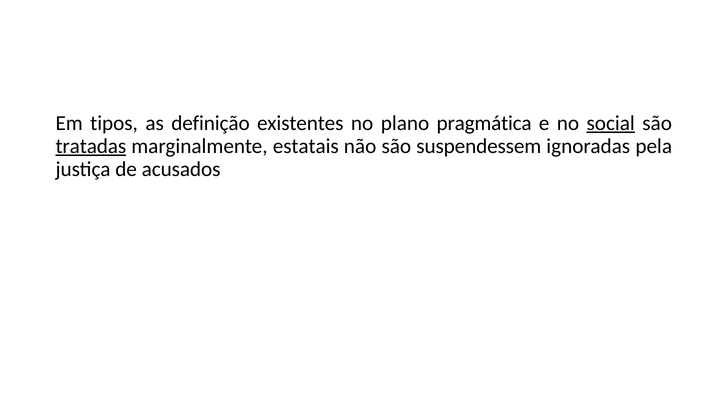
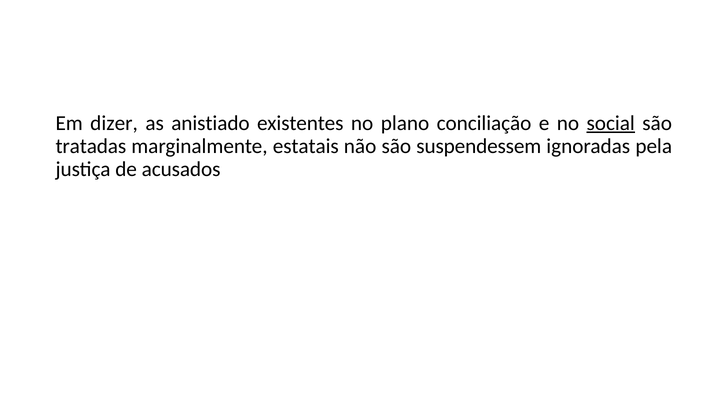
tipos: tipos -> dizer (114, 123)
definição: definição -> anistiado (210, 123)
pragmática: pragmática -> conciliação (484, 123)
tratadas underline: present -> none (91, 146)
